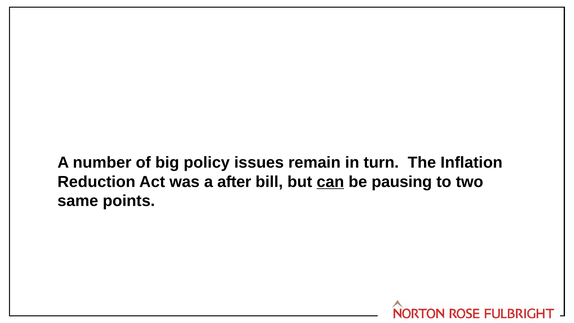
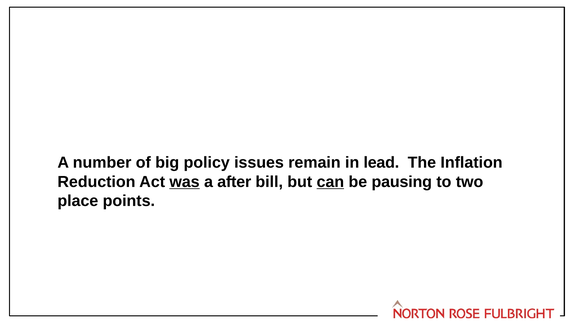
turn: turn -> lead (381, 163)
was underline: none -> present (185, 182)
same: same -> place (78, 201)
